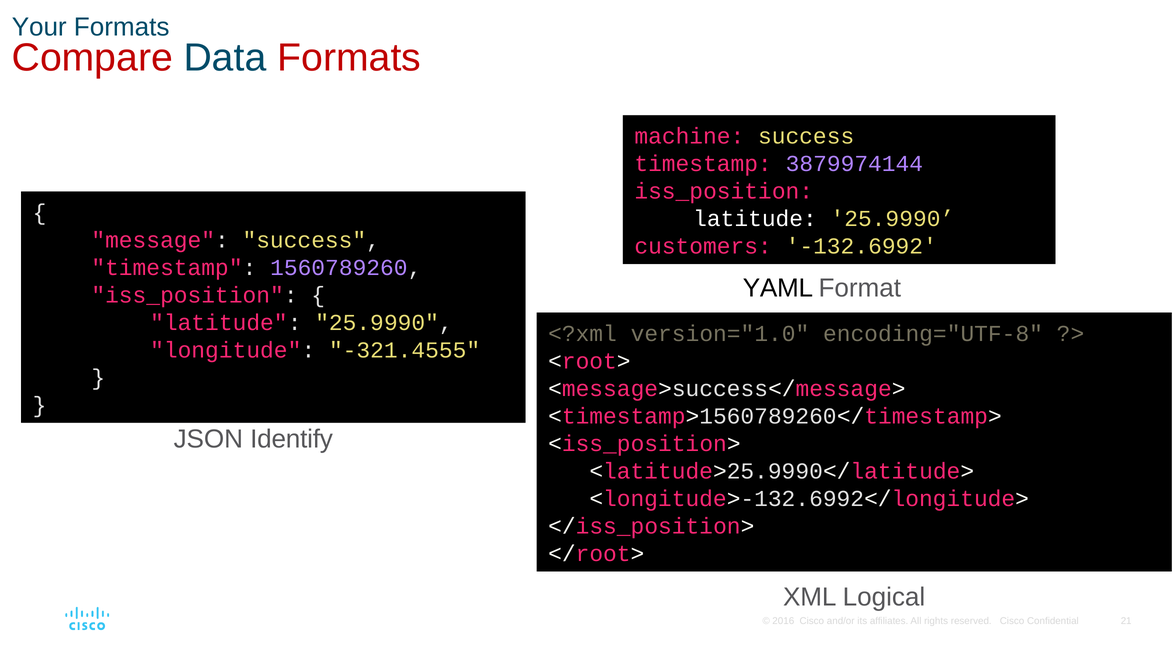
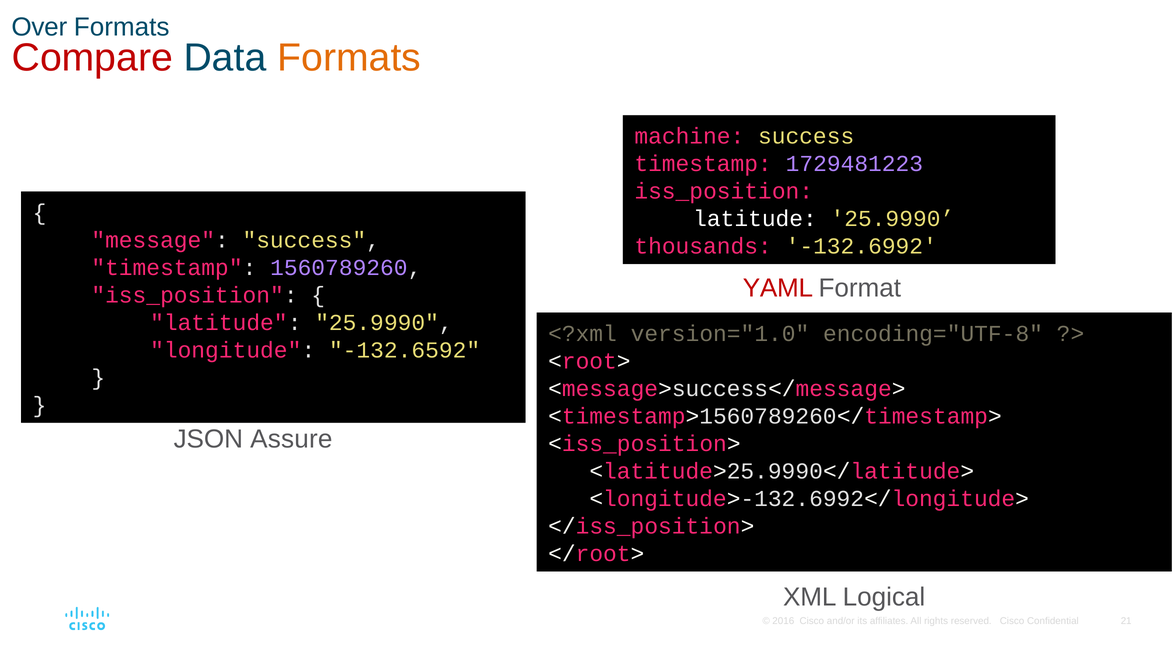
Your: Your -> Over (39, 27)
Formats colour: red -> orange (349, 58)
3879974144: 3879974144 -> 1729481223 (854, 164)
customers: customers -> thousands (703, 246)
YAML colour: black -> red (778, 288)
-321.4555: -321.4555 -> -132.6592 (405, 350)
Identify: Identify -> Assure (291, 439)
